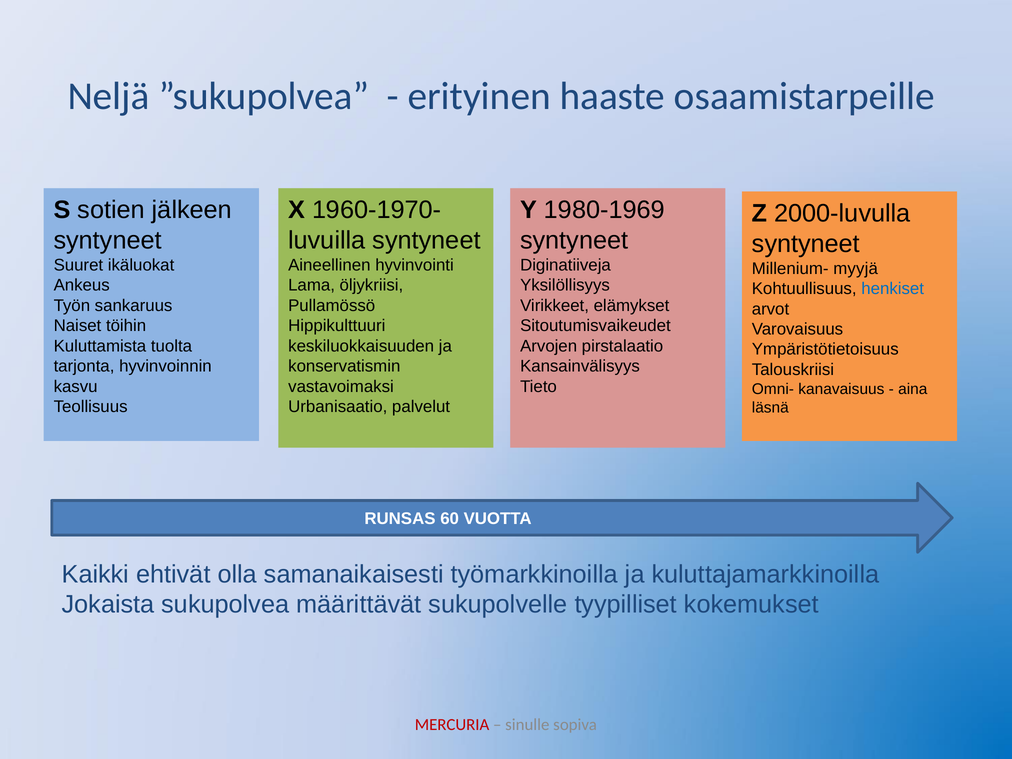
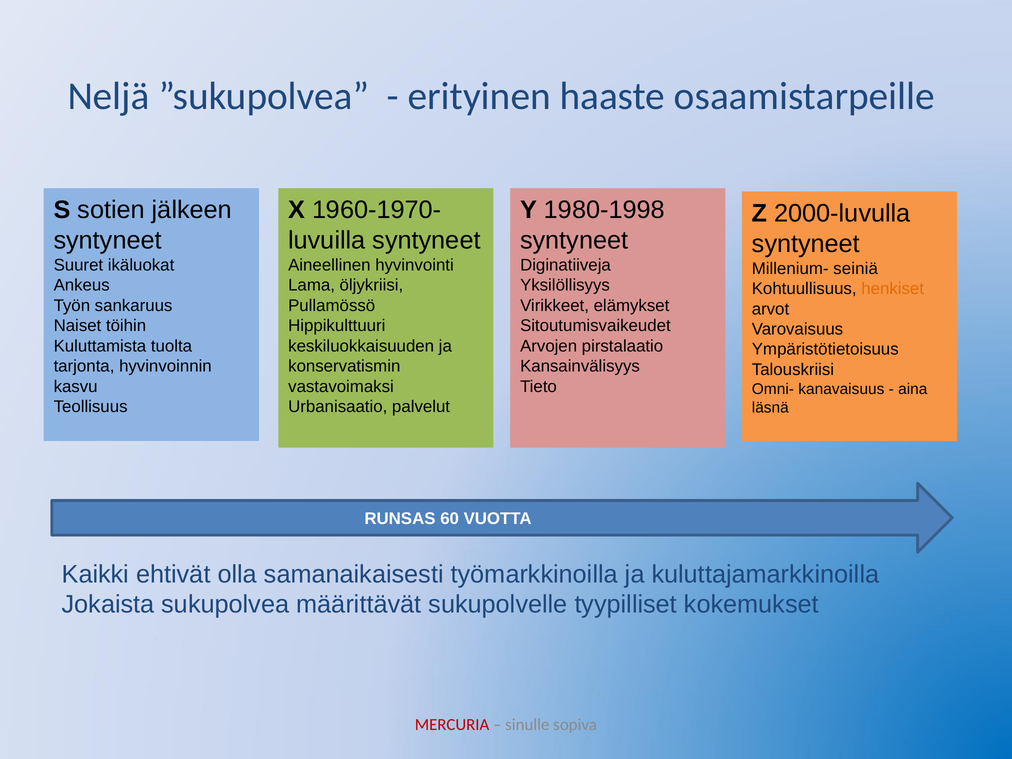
1980-1969: 1980-1969 -> 1980-1998 (604, 210)
myyjä: myyjä -> seiniä (856, 268)
henkiset colour: blue -> orange (893, 289)
